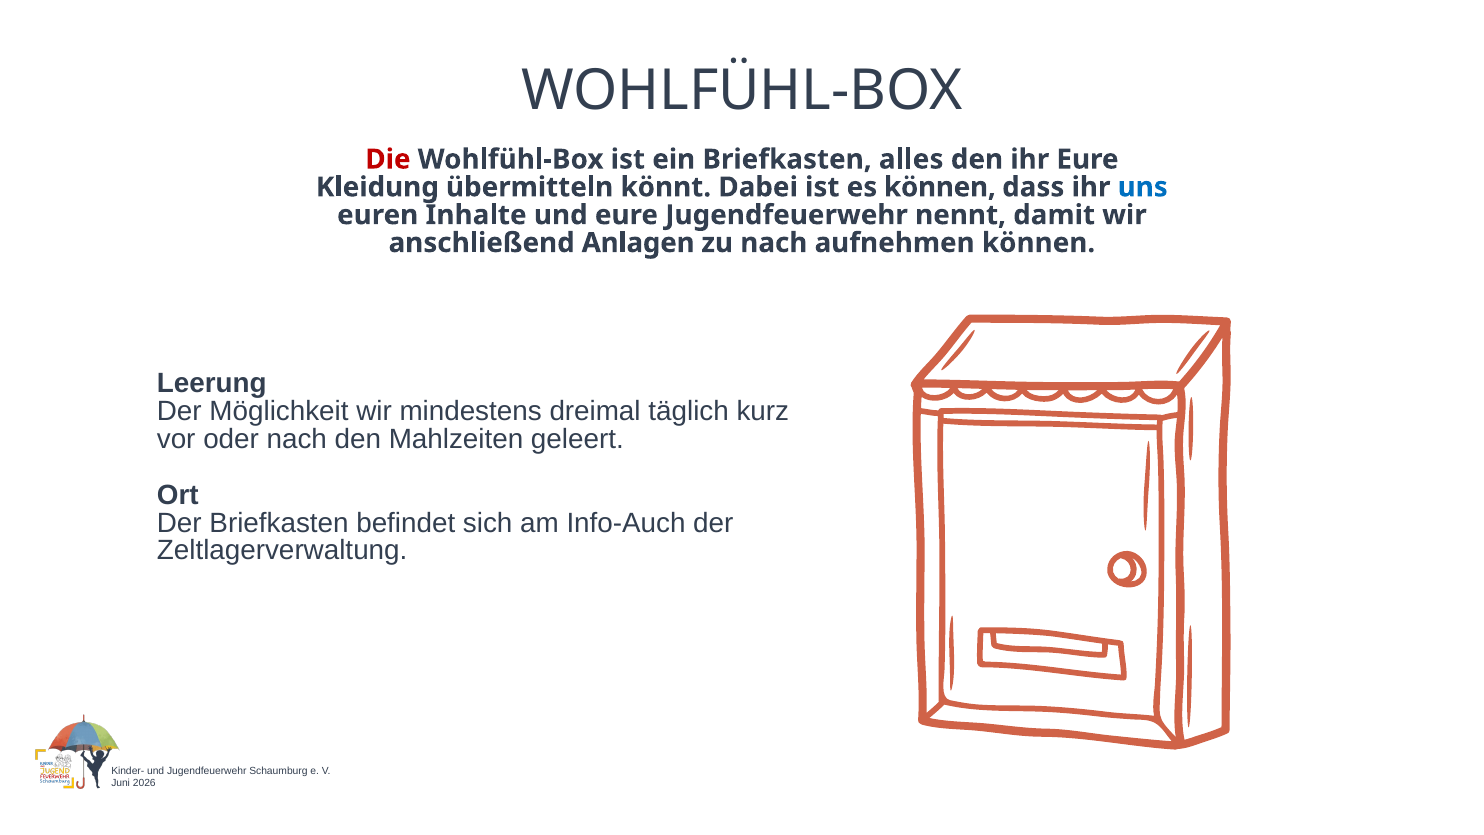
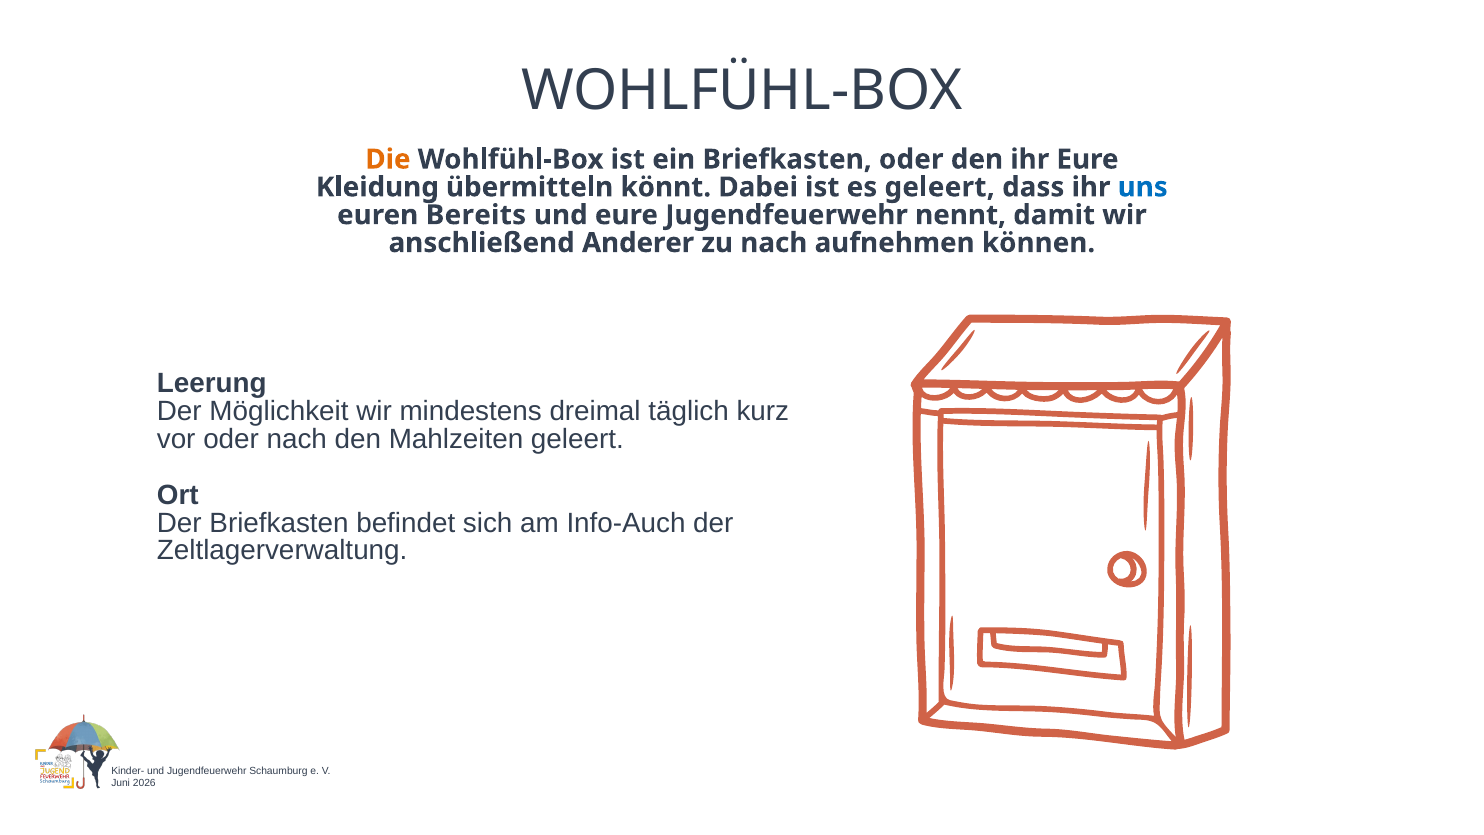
Die colour: red -> orange (388, 159)
Briefkasten alles: alles -> oder (911, 159)
es können: können -> geleert (940, 187)
Inhalte: Inhalte -> Bereits (476, 215)
Anlagen: Anlagen -> Anderer (638, 243)
